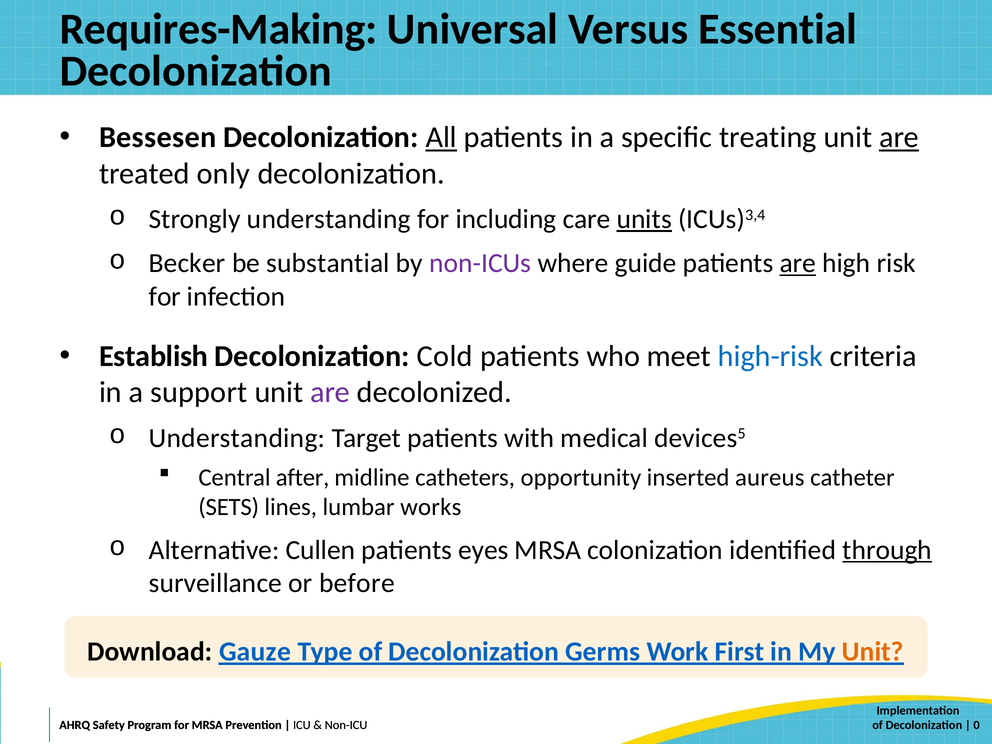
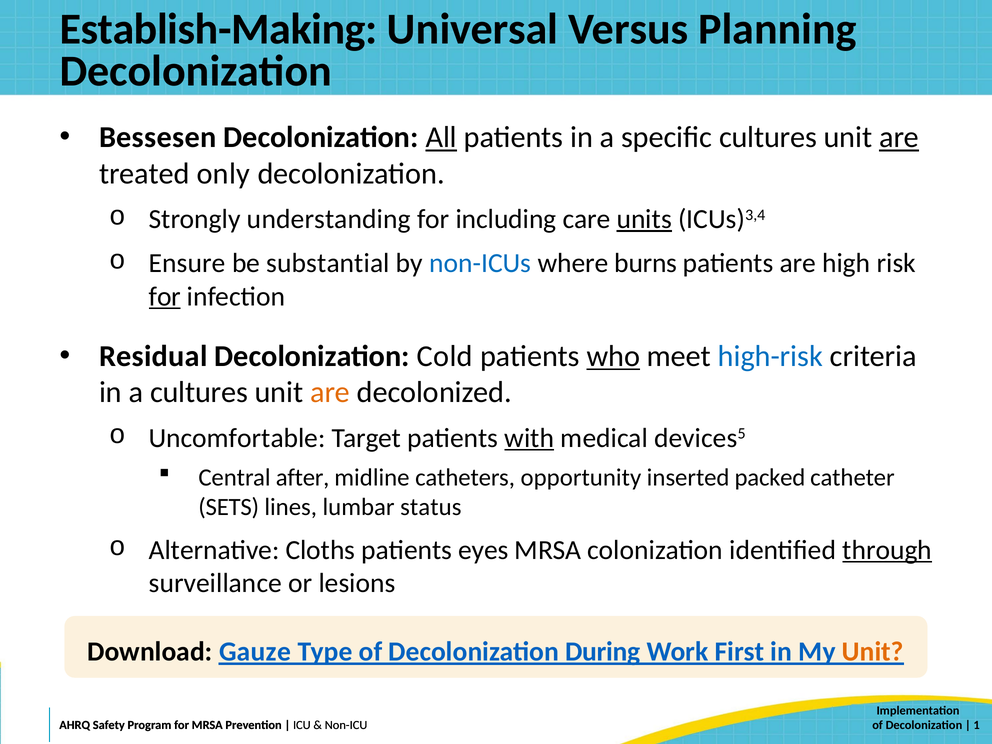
Requires-Making: Requires-Making -> Establish-Making (218, 29)
Essential: Essential -> Planning (777, 29)
specific treating: treating -> cultures (768, 137)
Becker: Becker -> Ensure (187, 263)
non-ICUs colour: purple -> blue (480, 263)
guide: guide -> burns (646, 263)
are underline: present -> none (798, 263)
for underline: none -> present (165, 296)
Establish: Establish -> Residual (153, 356)
who underline: none -> present (613, 356)
a support: support -> cultures (199, 392)
are colour: purple -> orange (330, 392)
Understanding: Understanding -> Uncomfortable (237, 438)
with underline: none -> present (529, 438)
aureus: aureus -> packed (770, 478)
works: works -> status (431, 507)
Cullen: Cullen -> Cloths (320, 550)
before: before -> lesions (357, 583)
Germs: Germs -> During (603, 652)
0: 0 -> 1 (977, 725)
